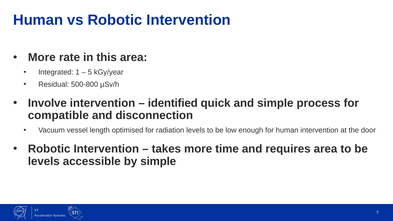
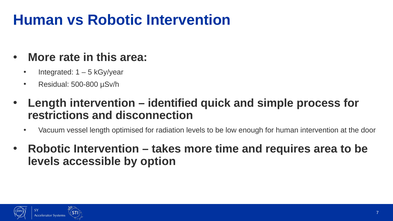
Involve: Involve -> Length (47, 103)
compatible: compatible -> restrictions (58, 115)
by simple: simple -> option (158, 161)
